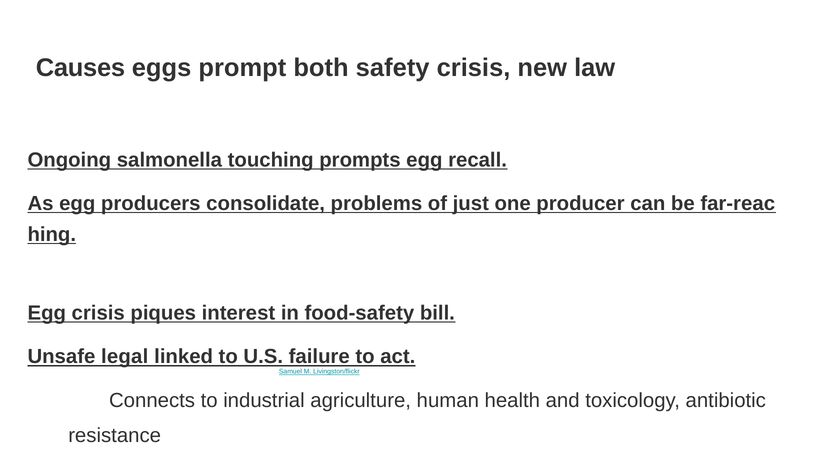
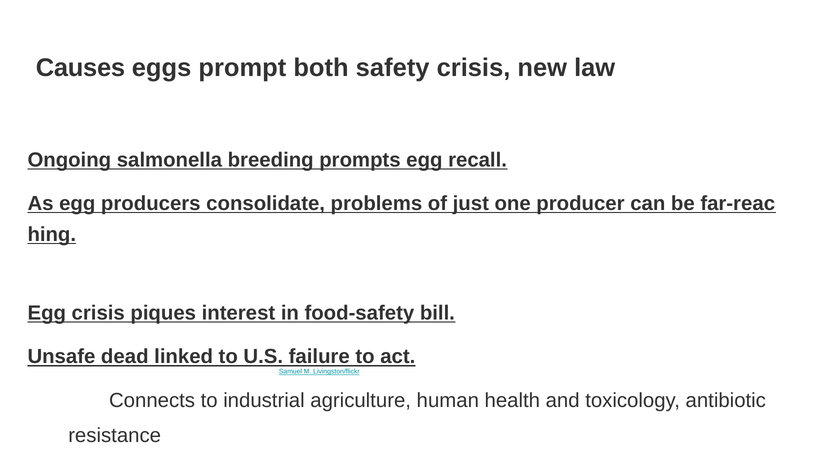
touching: touching -> breeding (271, 160)
legal: legal -> dead (125, 356)
